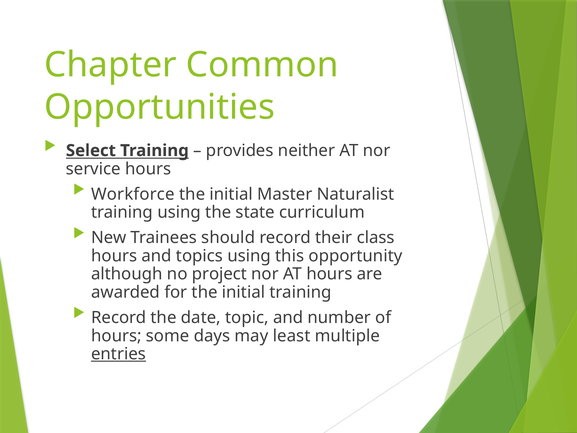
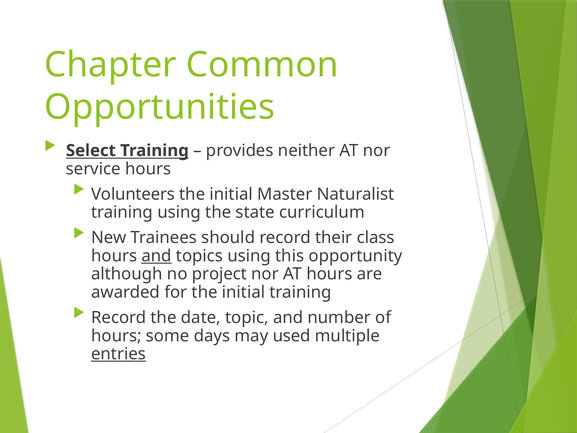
Workforce: Workforce -> Volunteers (133, 194)
and underline: none -> present (157, 256)
least: least -> used (292, 336)
